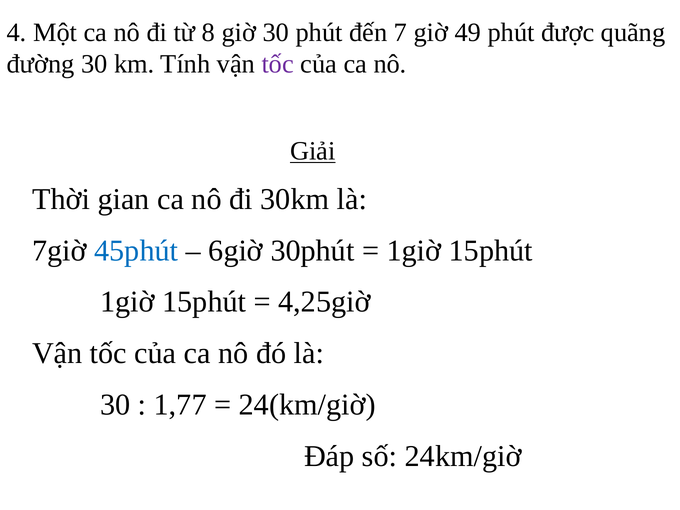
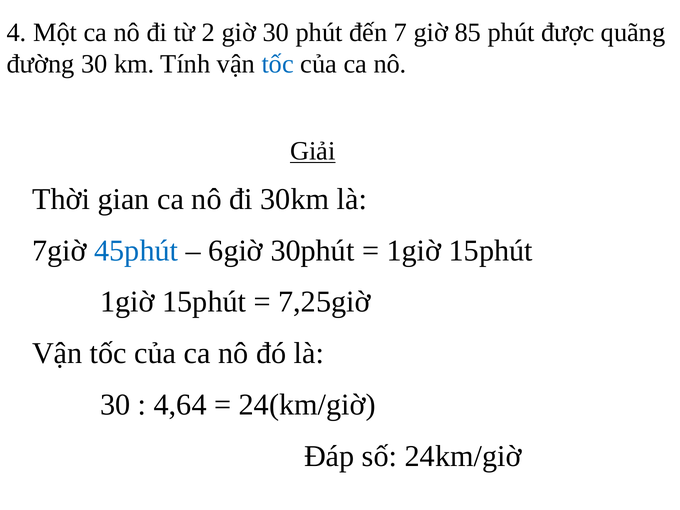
8: 8 -> 2 (208, 32)
49: 49 -> 85 (468, 32)
tốc colour: purple -> blue (278, 64)
4,25giờ: 4,25giờ -> 7,25giờ (325, 302)
1,77: 1,77 -> 4,64 (180, 405)
